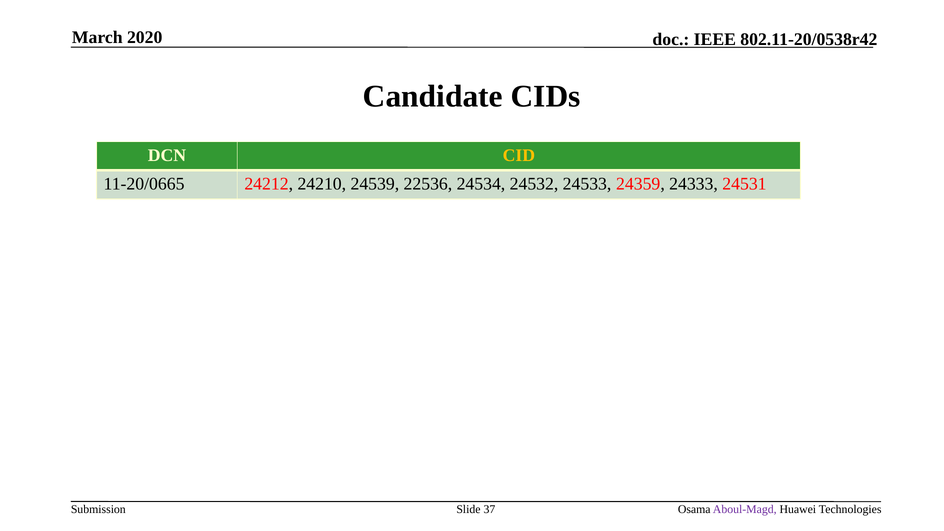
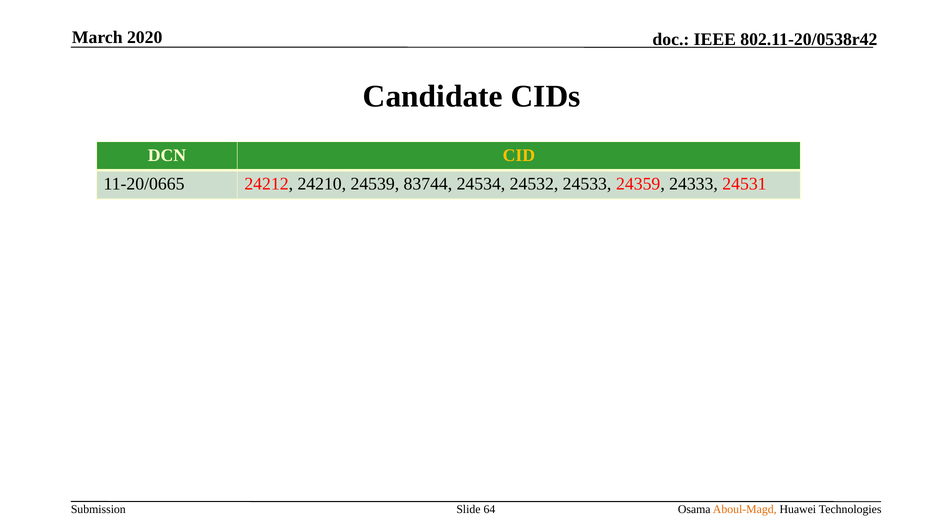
22536: 22536 -> 83744 (428, 184)
37: 37 -> 64 (489, 509)
Aboul-Magd colour: purple -> orange (745, 509)
